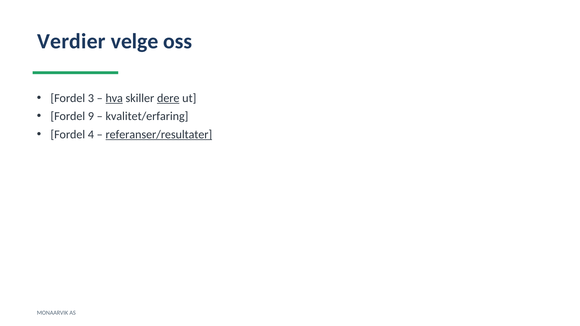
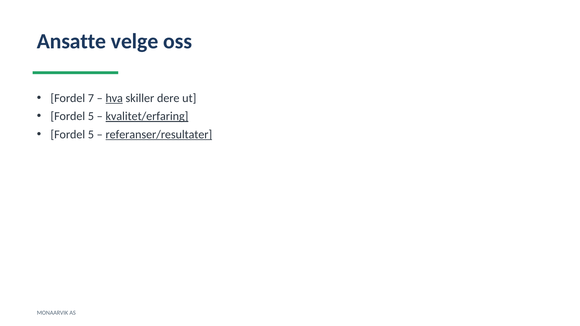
Verdier: Verdier -> Ansatte (72, 41)
3: 3 -> 7 (91, 98)
dere underline: present -> none (168, 98)
9: 9 -> 5 (91, 116)
kvalitet/erfaring underline: none -> present (147, 116)
4: 4 -> 5 (91, 135)
